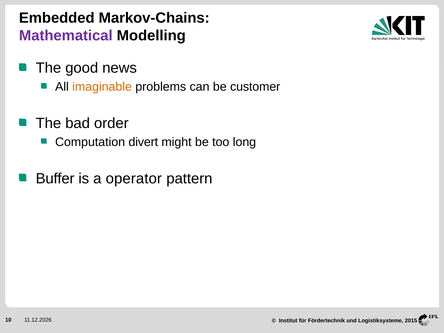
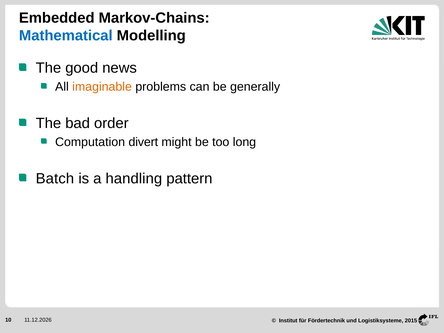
Mathematical colour: purple -> blue (66, 36)
customer: customer -> generally (255, 87)
Buffer: Buffer -> Batch (55, 179)
operator: operator -> handling (134, 179)
